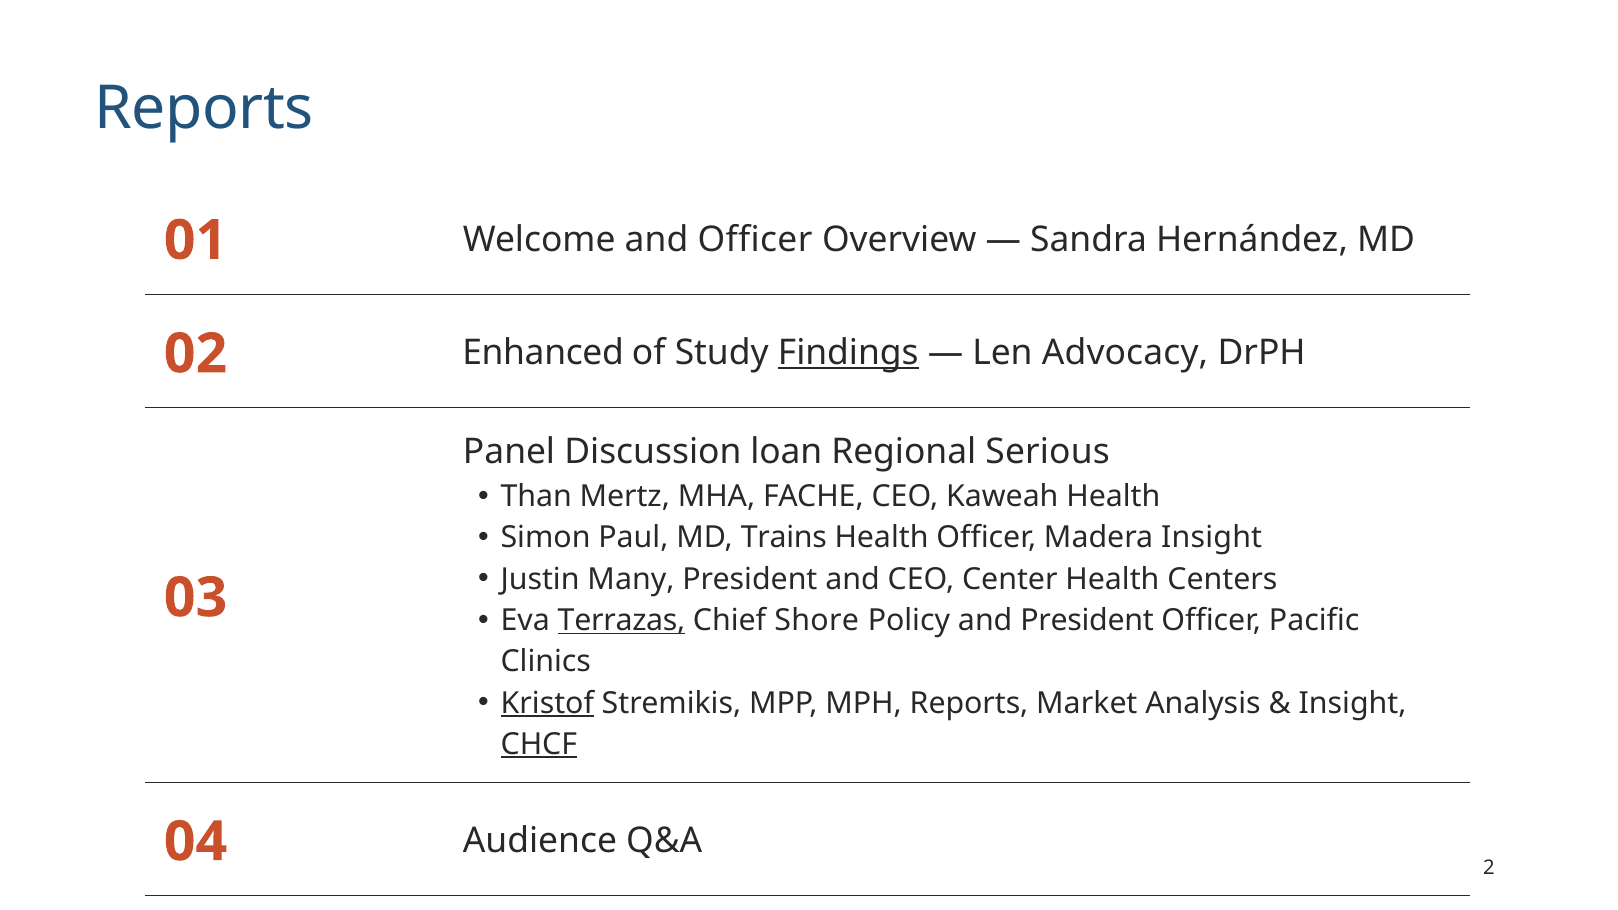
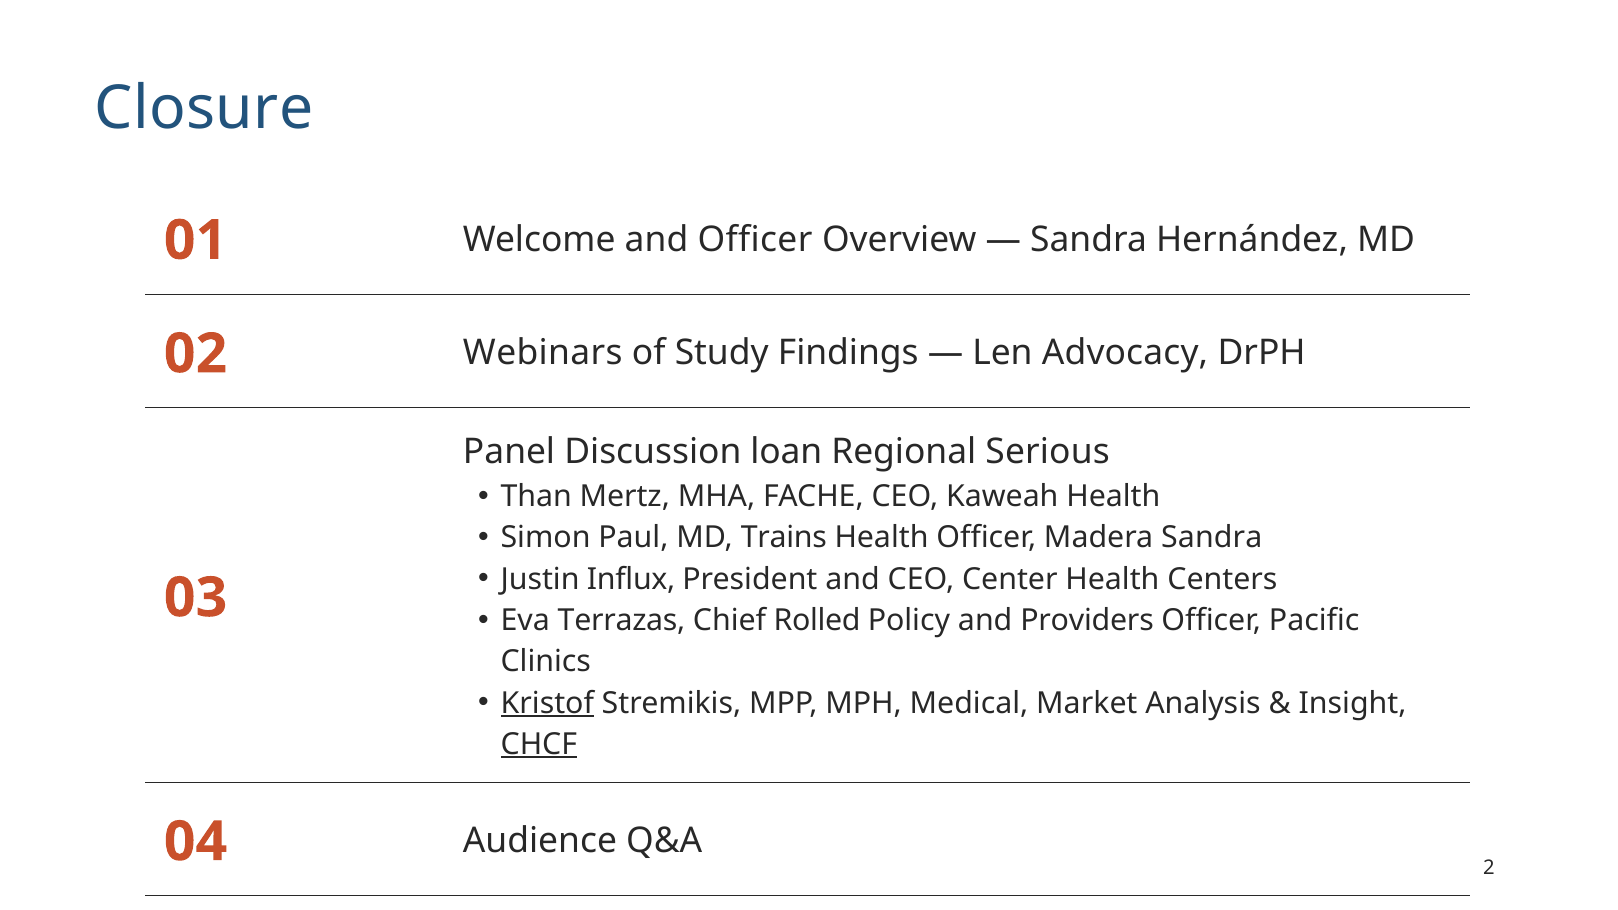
Reports: Reports -> Closure (204, 108)
Enhanced: Enhanced -> Webinars (543, 353)
Findings underline: present -> none (848, 353)
Madera Insight: Insight -> Sandra (1212, 538)
Many: Many -> Influx (631, 579)
Terrazas underline: present -> none (622, 621)
Shore: Shore -> Rolled (817, 621)
and President: President -> Providers (1087, 621)
MPH Reports: Reports -> Medical (969, 703)
